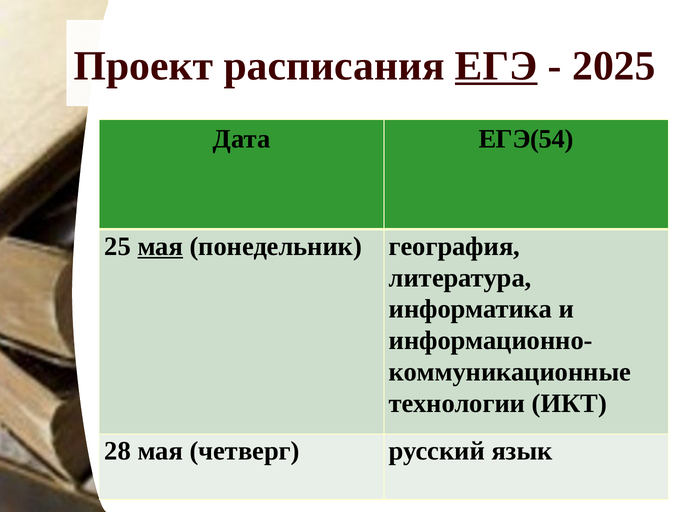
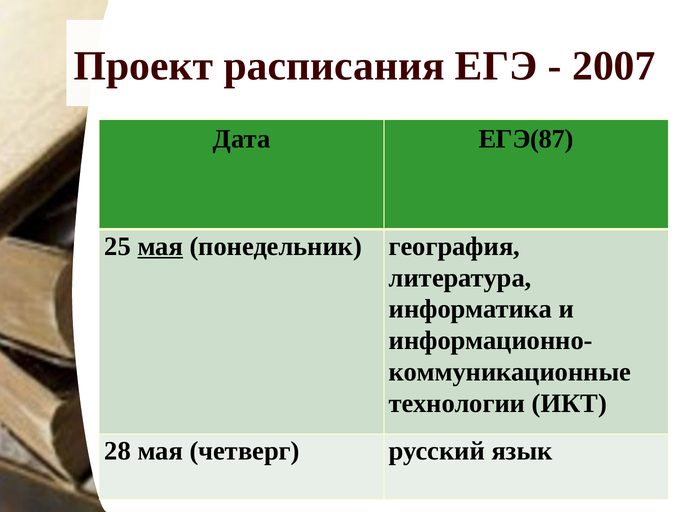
ЕГЭ underline: present -> none (496, 66)
2025: 2025 -> 2007 (614, 66)
ЕГЭ(54: ЕГЭ(54 -> ЕГЭ(87 (526, 139)
